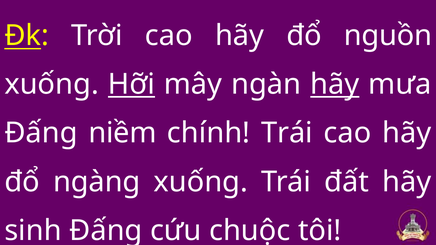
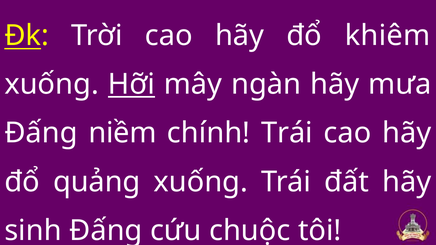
nguồn: nguồn -> khiêm (388, 36)
hãy underline: present -> none (335, 84)
ngàng: ngàng -> quảng (97, 182)
